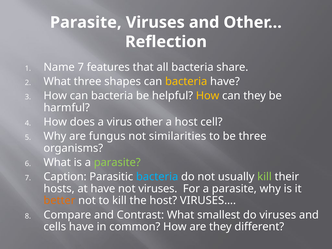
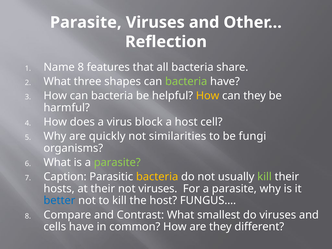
Name 7: 7 -> 8 (81, 67)
bacteria colour: yellow -> light green (186, 81)
other: other -> block (149, 122)
fungus: fungus -> quickly (107, 136)
be three: three -> fungi (252, 136)
bacteria colour: light blue -> yellow (157, 177)
at have: have -> their (103, 189)
better colour: orange -> blue (59, 201)
VIRUSES…: VIRUSES… -> FUNGUS… (208, 201)
